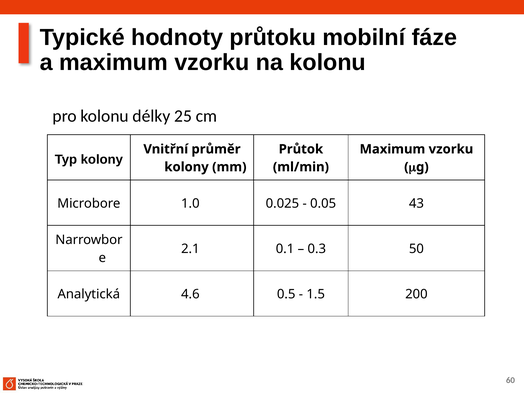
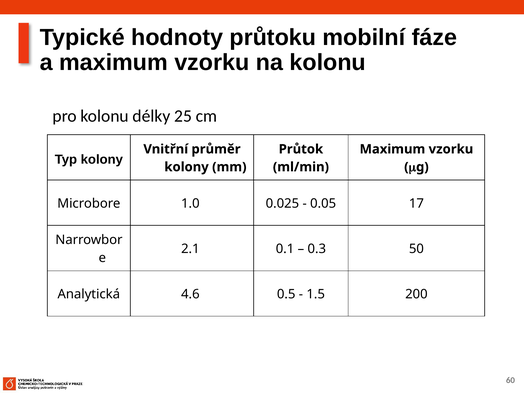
43: 43 -> 17 (416, 203)
